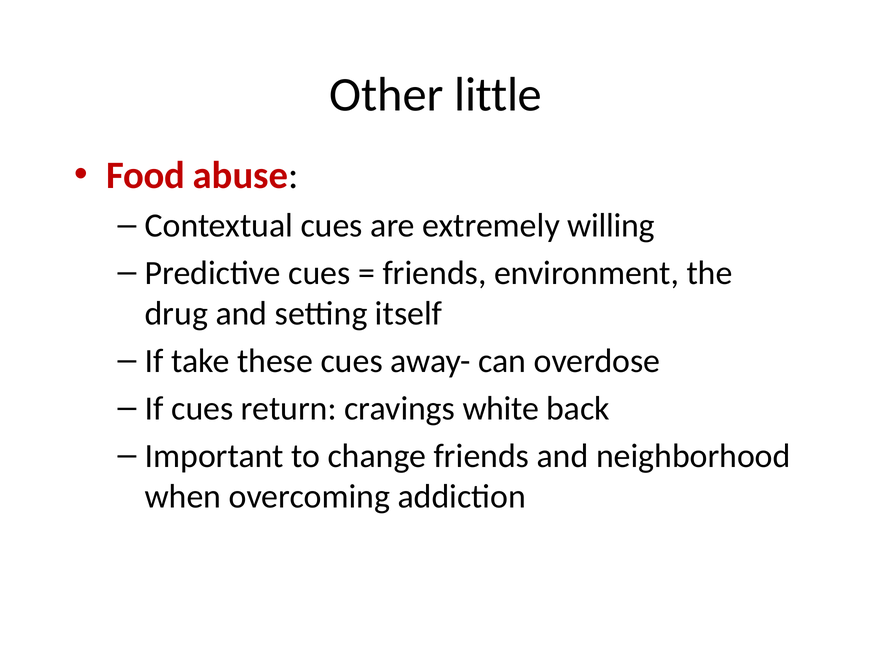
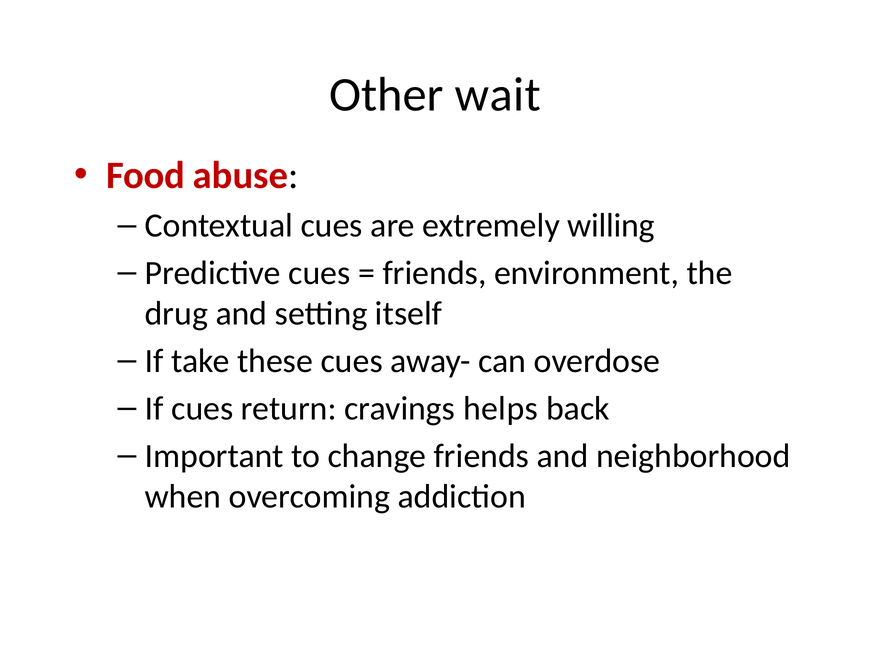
little: little -> wait (498, 95)
white: white -> helps (501, 408)
